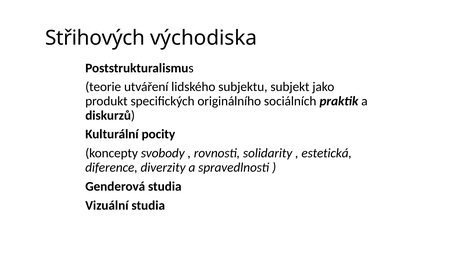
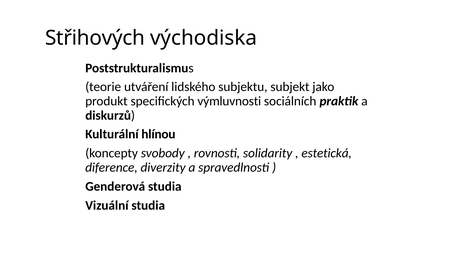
originálního: originálního -> výmluvnosti (229, 101)
pocity: pocity -> hlínou (158, 134)
